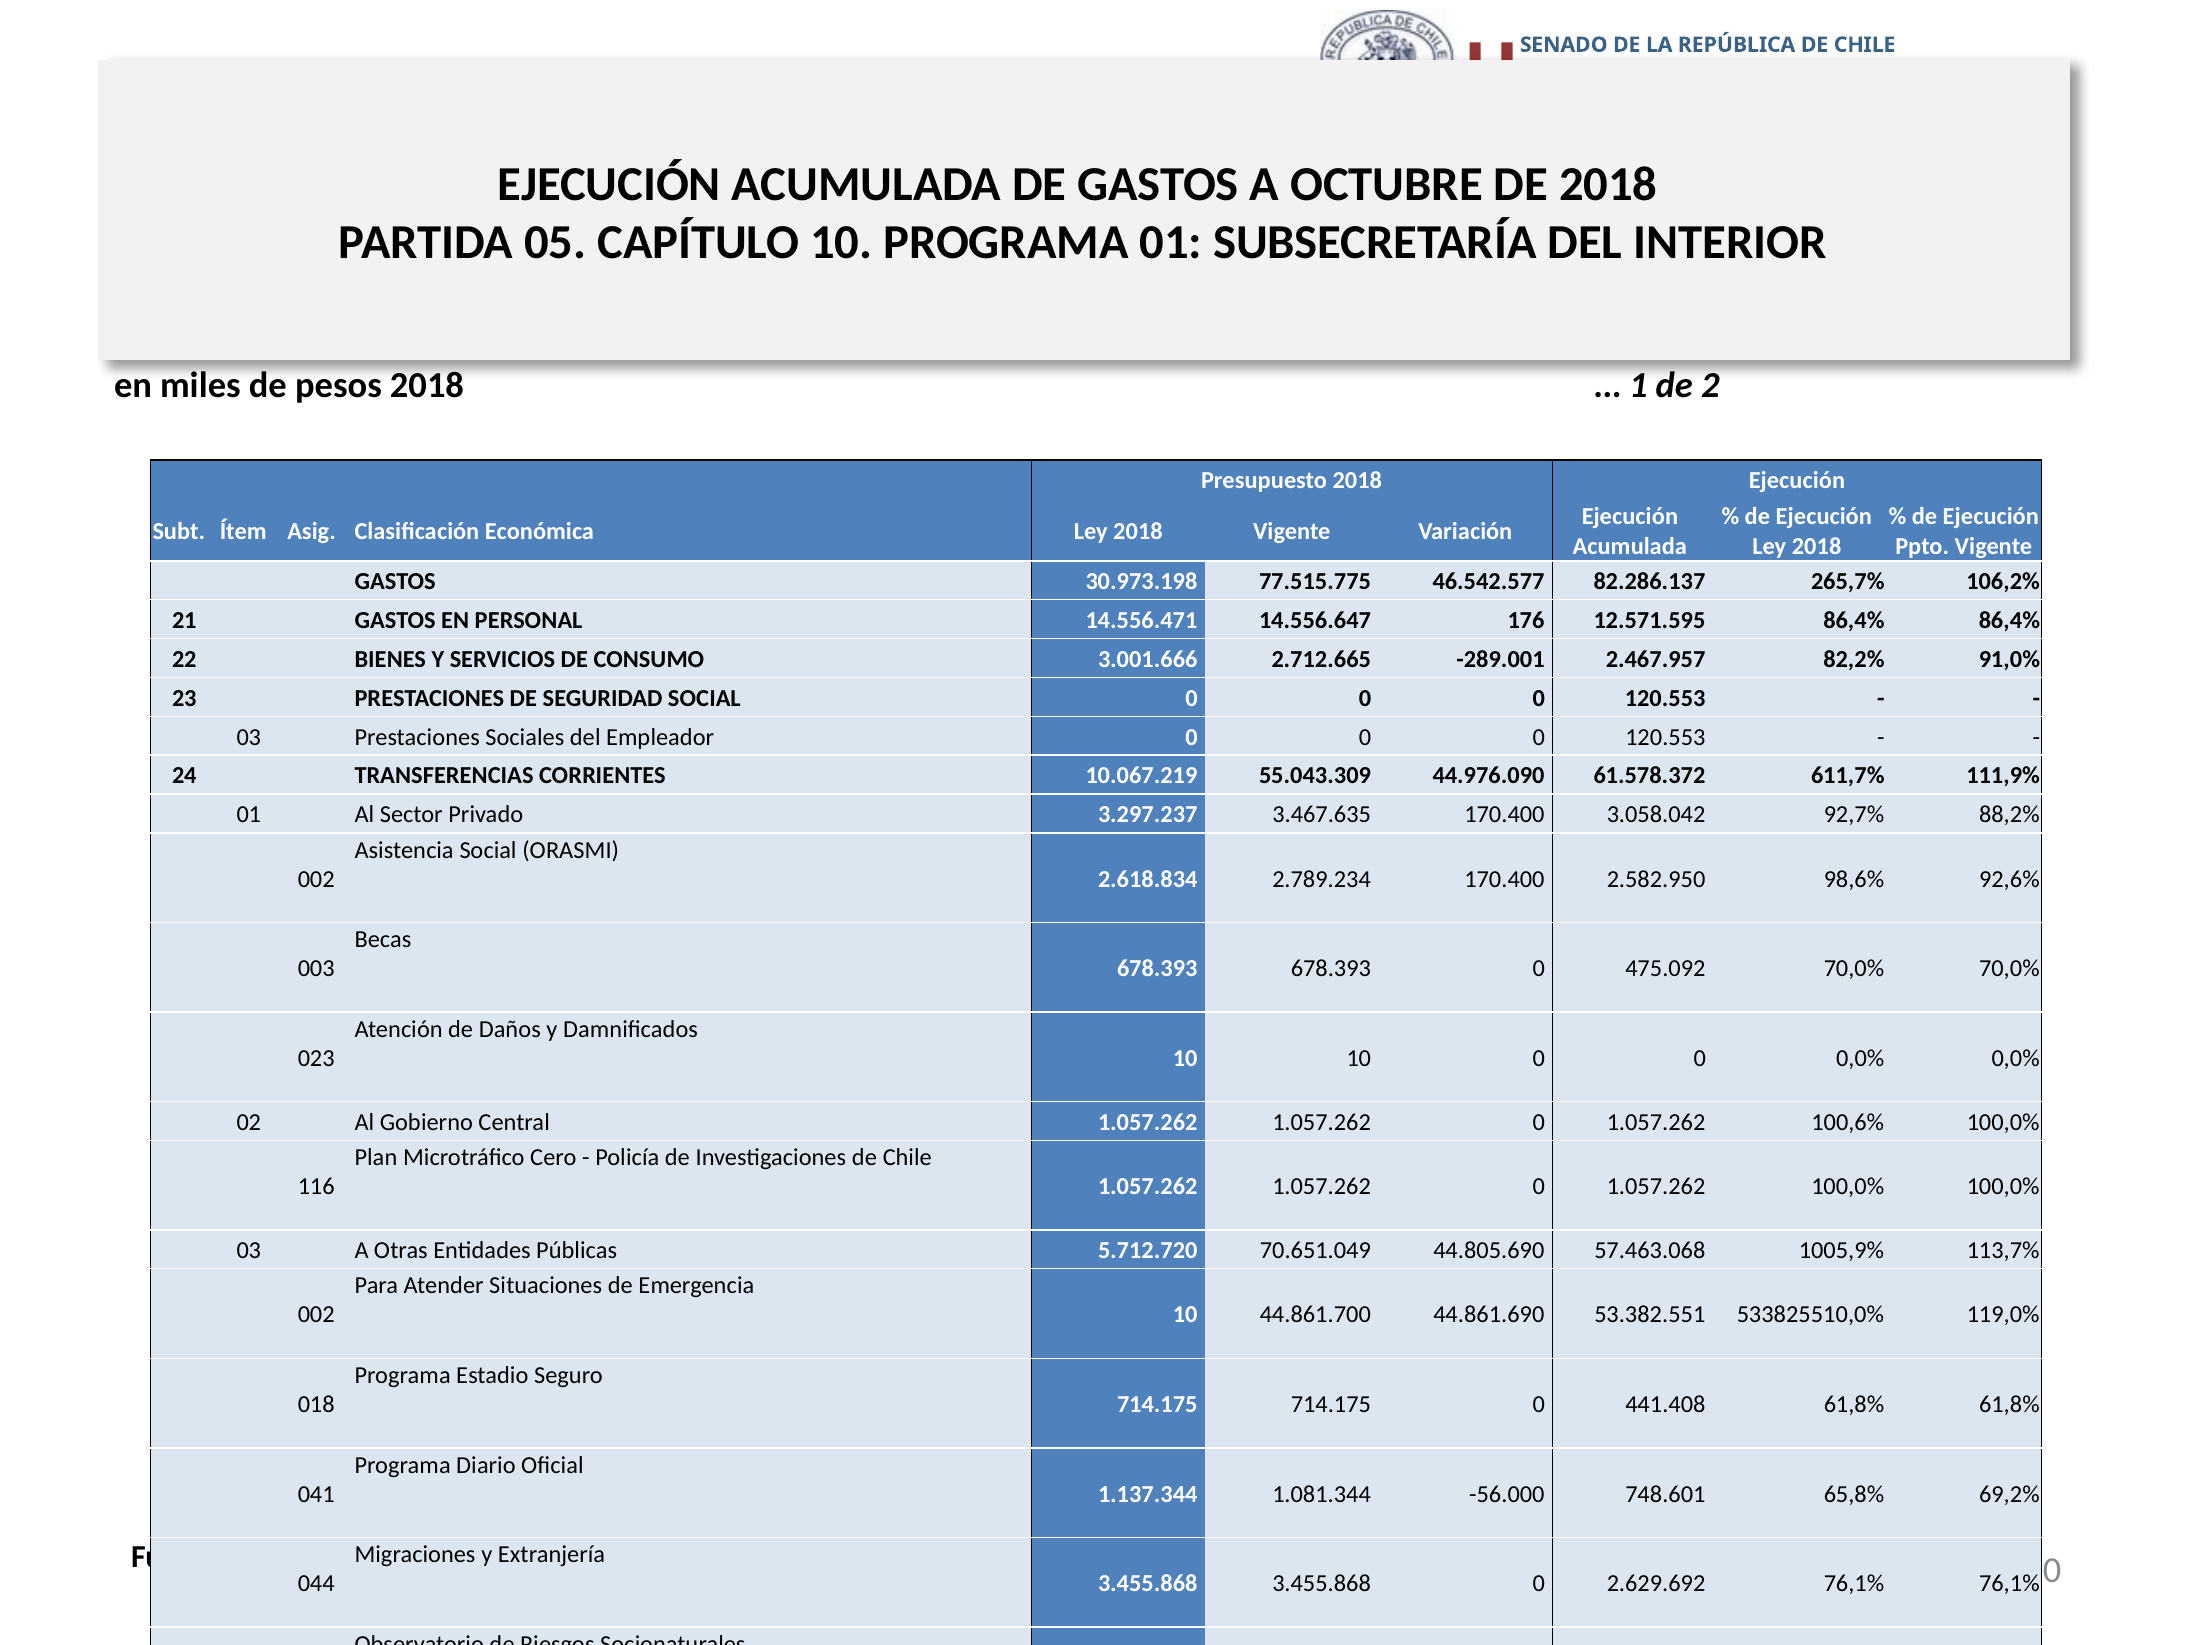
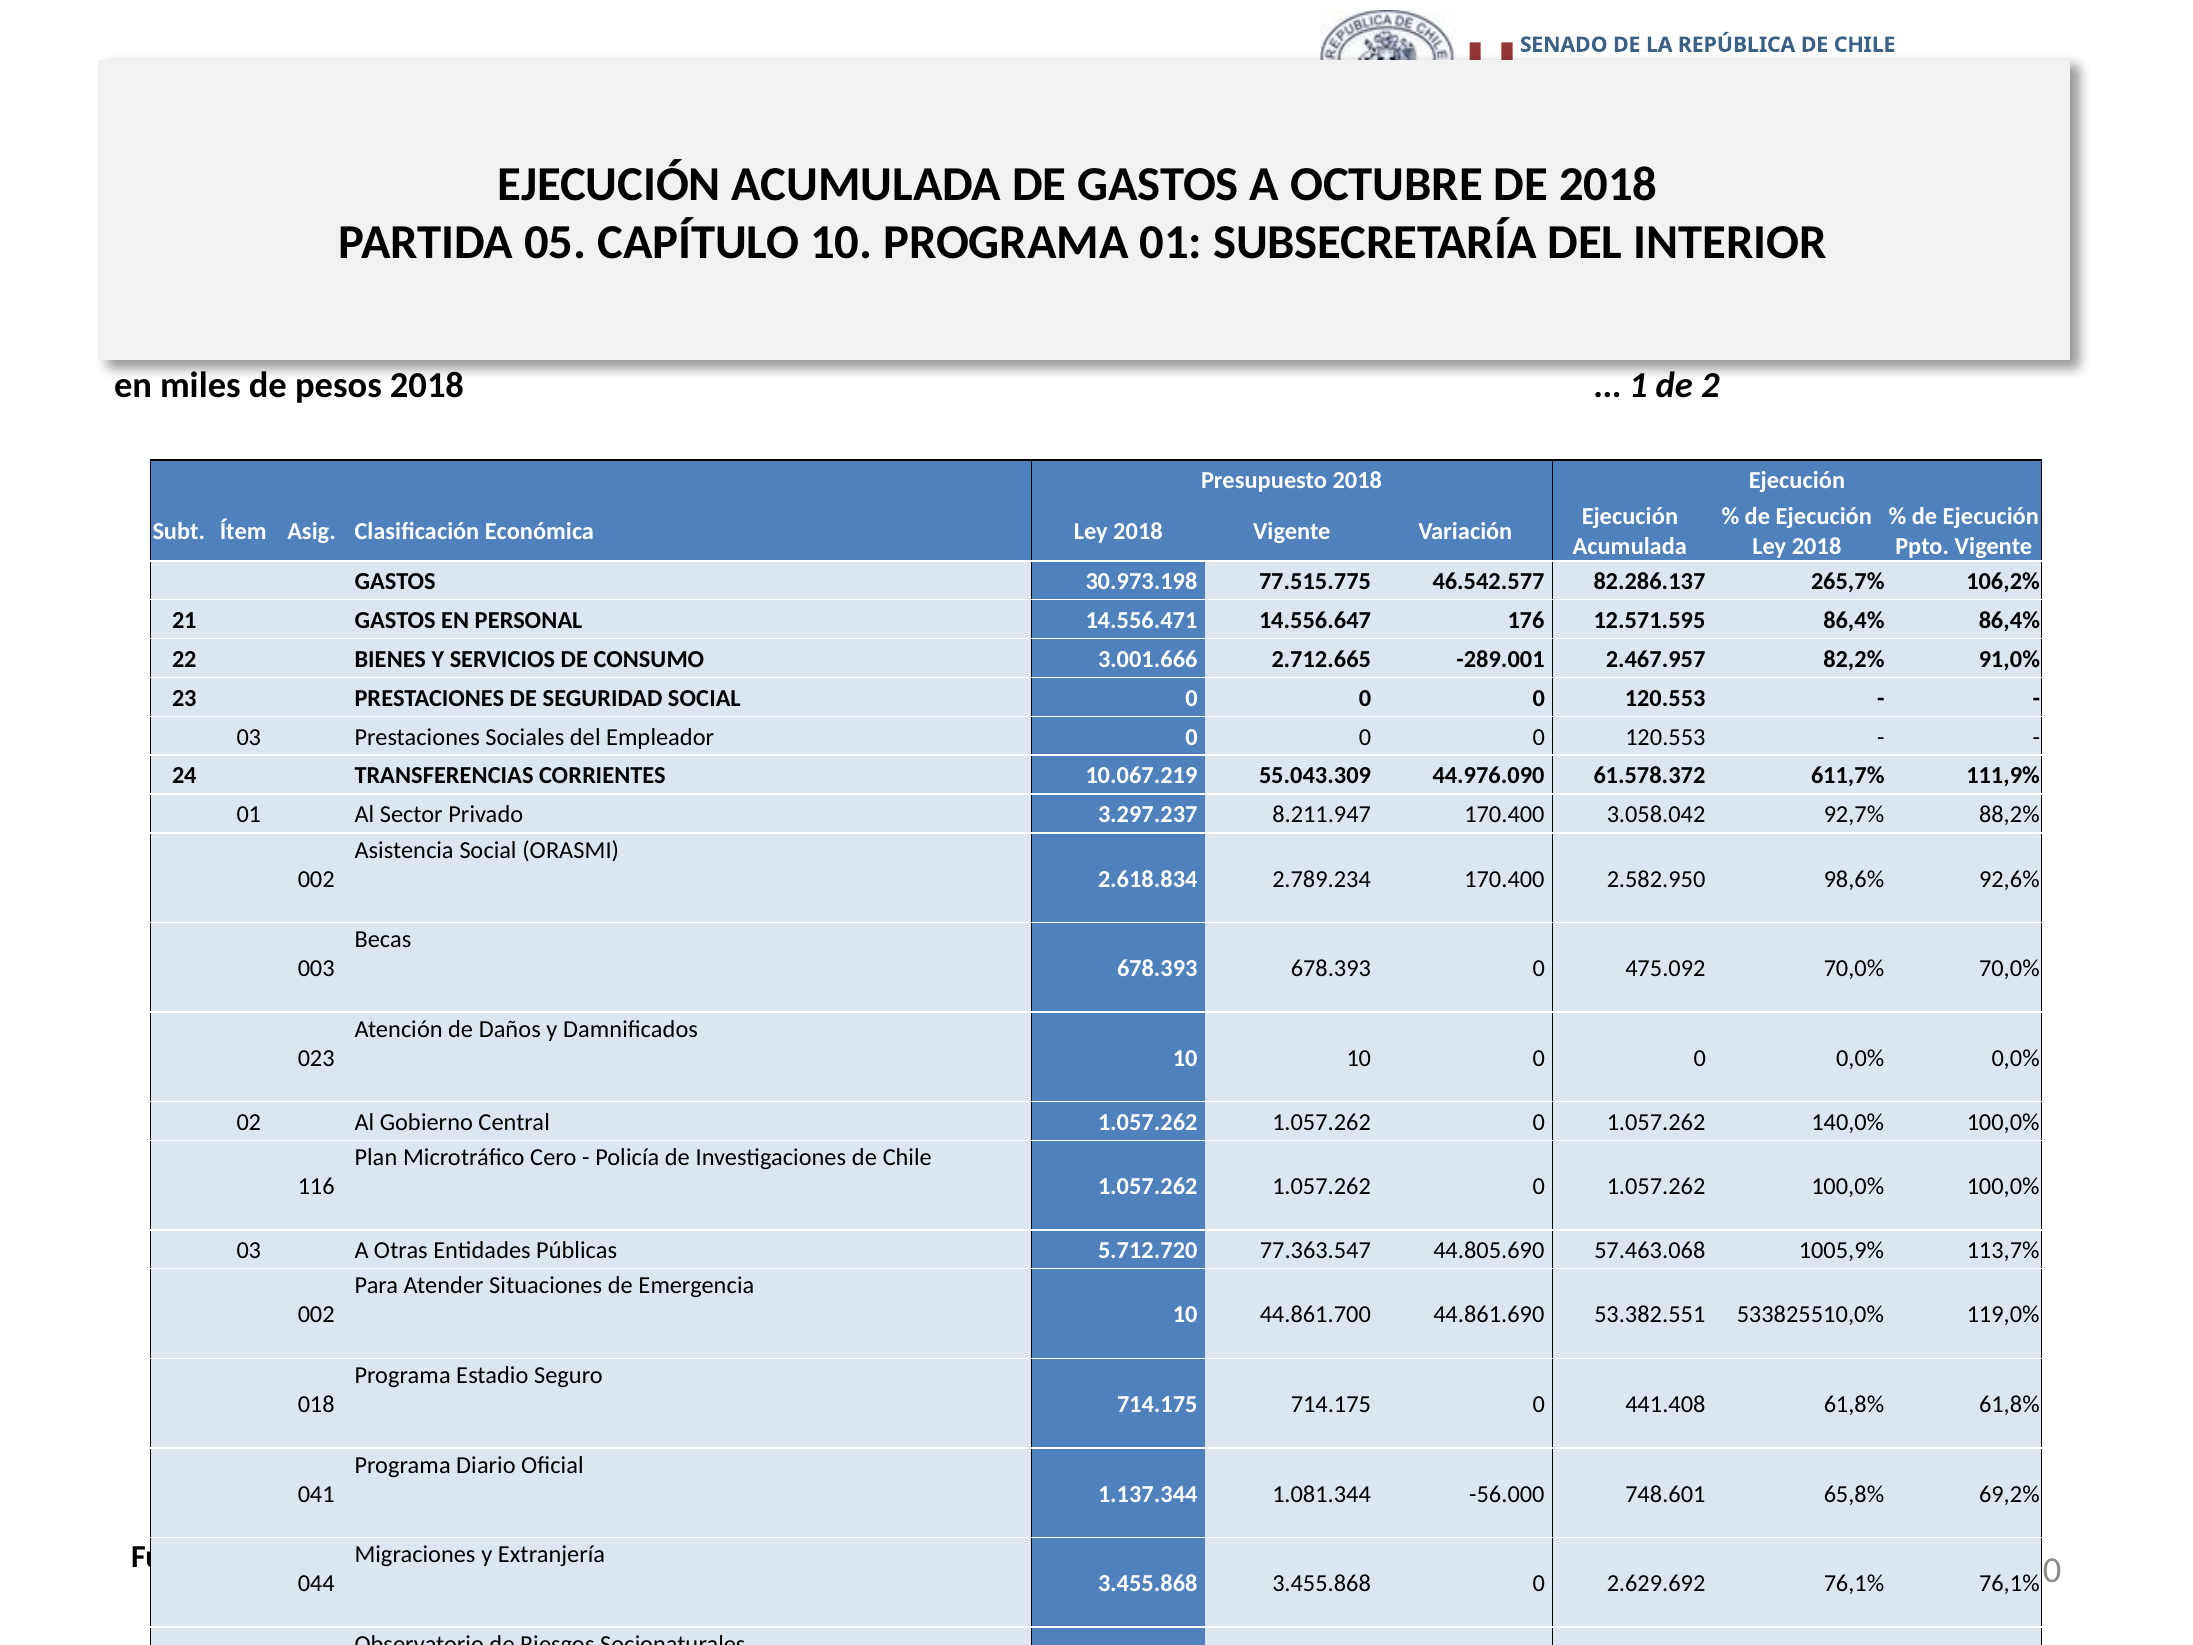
3.467.635: 3.467.635 -> 8.211.947 (1322, 815)
100,6%: 100,6% -> 140,0% (1848, 1122)
70.651.049: 70.651.049 -> 77.363.547 (1315, 1250)
